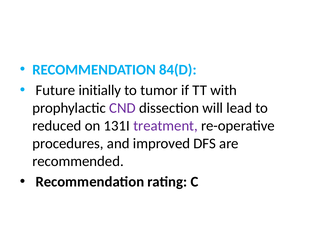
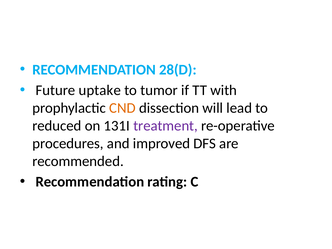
84(D: 84(D -> 28(D (178, 70)
initially: initially -> uptake (100, 90)
CND colour: purple -> orange (122, 108)
